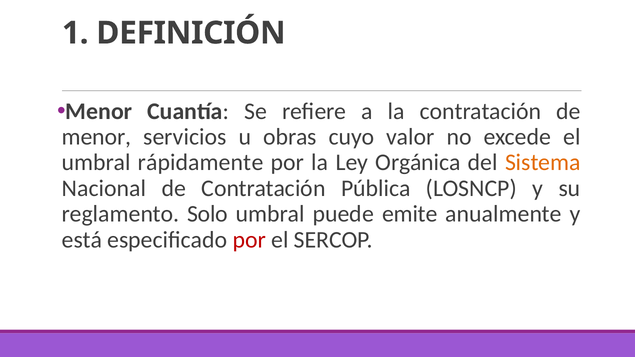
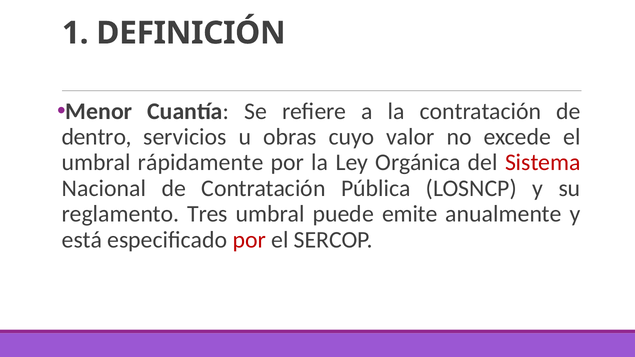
menor: menor -> dentro (97, 137)
Sistema colour: orange -> red (543, 163)
Solo: Solo -> Tres (208, 214)
